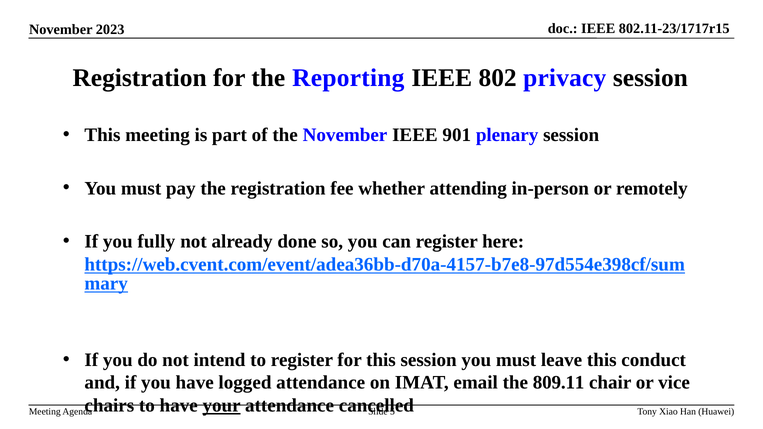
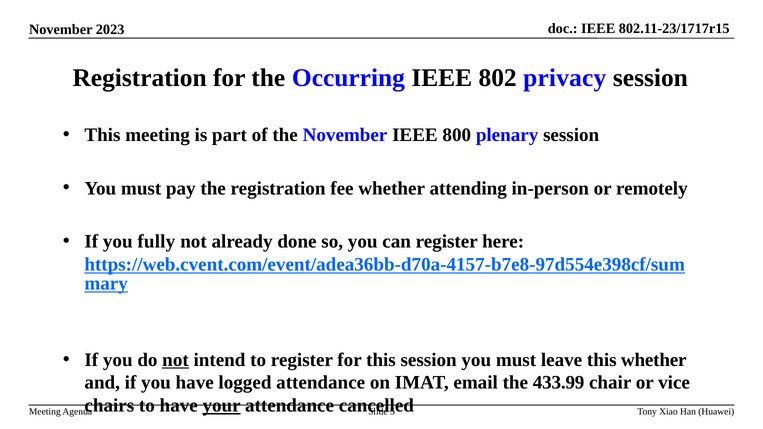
Reporting: Reporting -> Occurring (348, 78)
901: 901 -> 800 (457, 135)
not underline: none -> present (176, 360)
this conduct: conduct -> whether (654, 360)
809.11: 809.11 -> 433.99 (559, 383)
